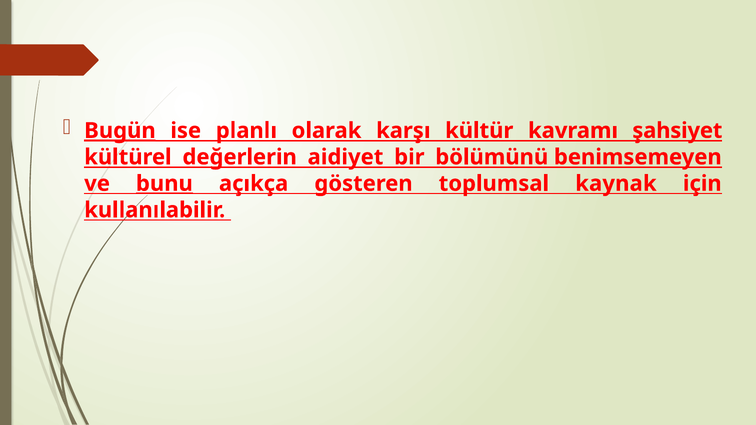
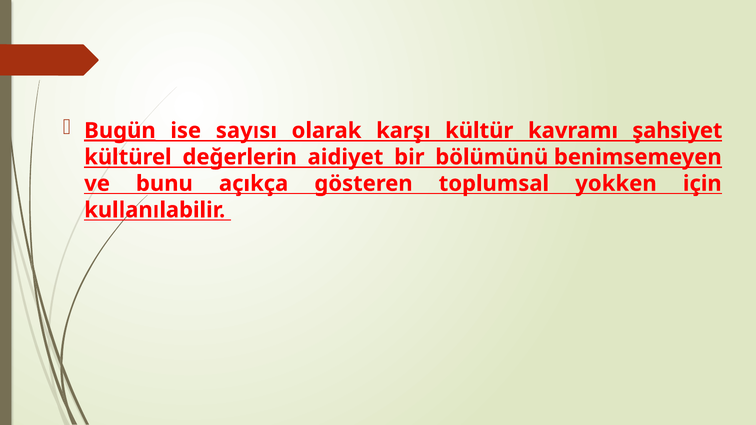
planlı: planlı -> sayısı (246, 131)
bunu underline: present -> none (164, 184)
kaynak: kaynak -> yokken (616, 184)
